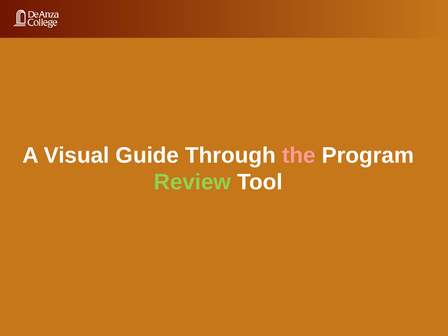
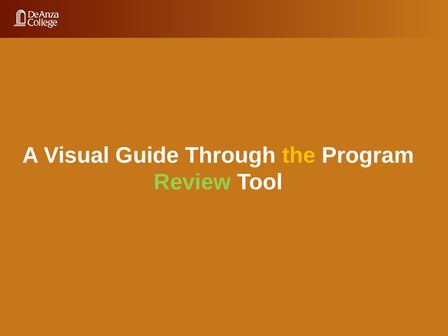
the colour: pink -> yellow (299, 155)
